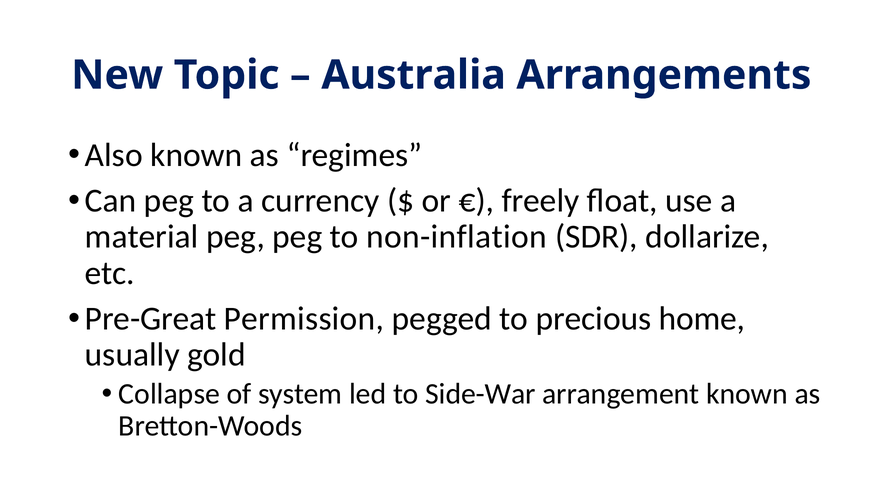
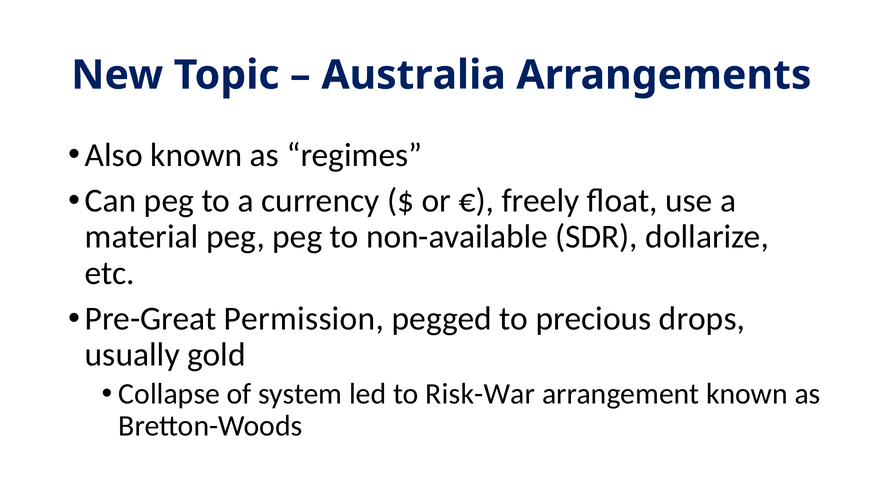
non-inflation: non-inflation -> non-available (457, 237)
home: home -> drops (702, 319)
Side-War: Side-War -> Risk-War (480, 394)
